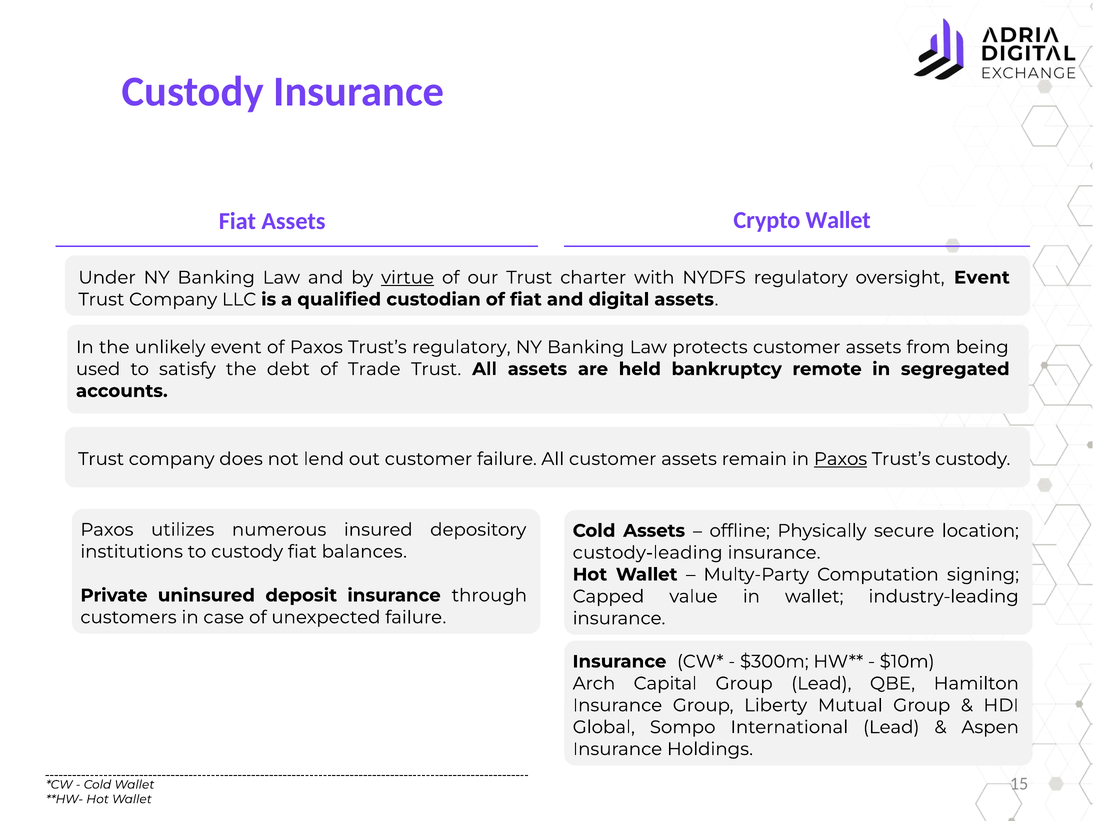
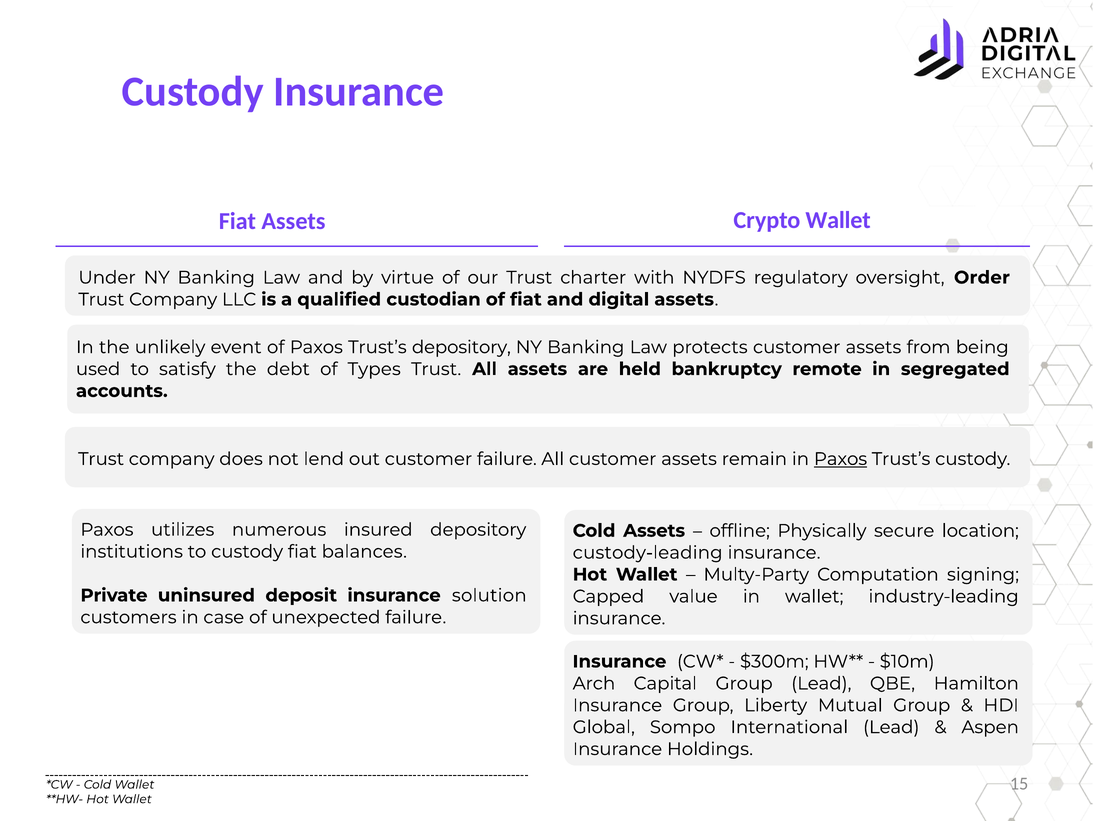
virtue underline: present -> none (408, 277)
oversight Event: Event -> Order (982, 277)
Trust’s regulatory: regulatory -> depository (461, 347)
Trade: Trade -> Types (374, 369)
through: through -> solution (489, 595)
